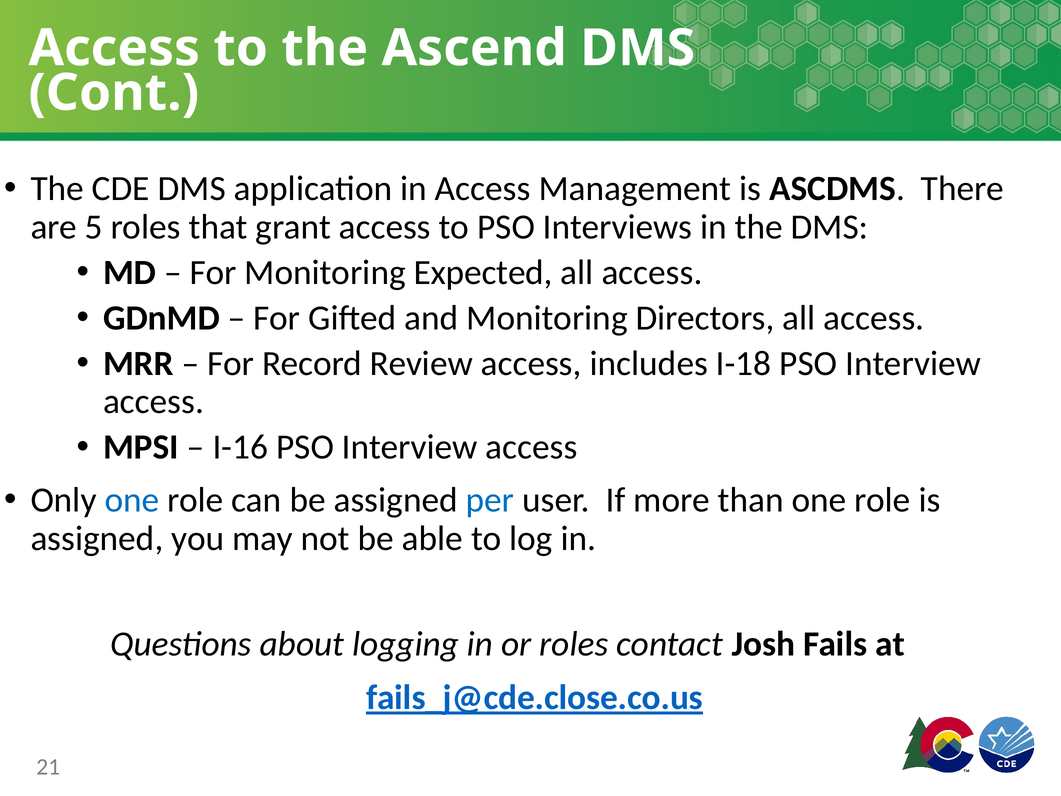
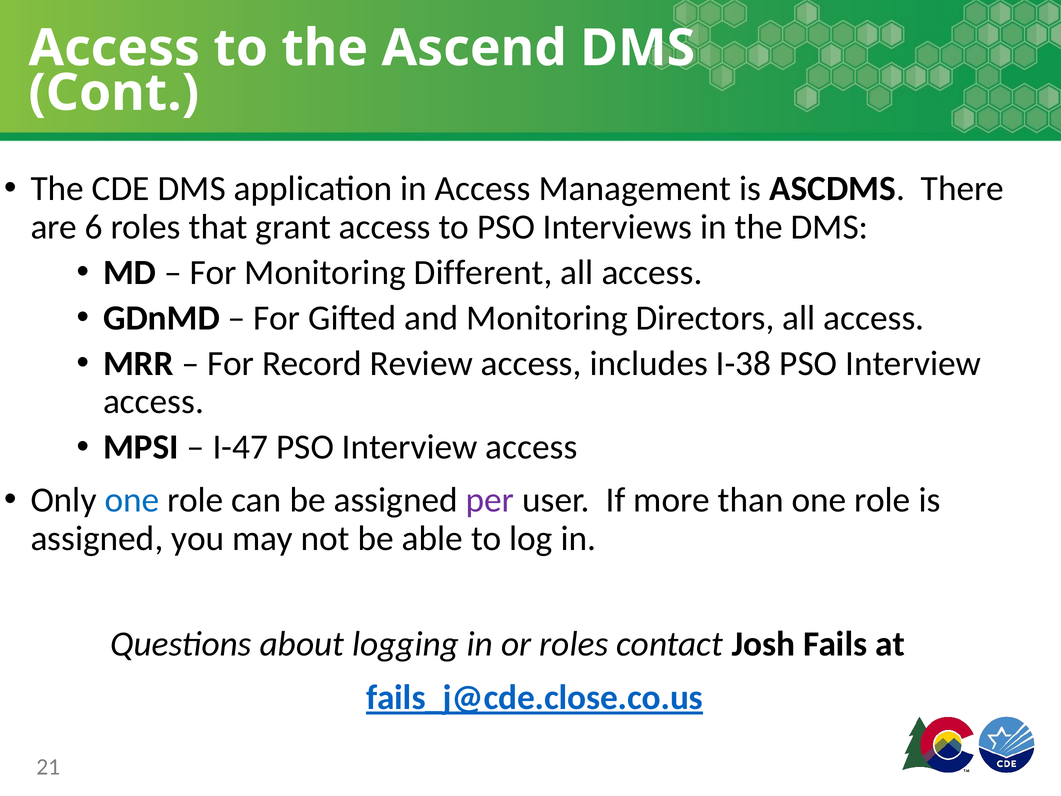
5: 5 -> 6 (94, 227)
Expected: Expected -> Different (483, 272)
I-18: I-18 -> I-38 (744, 363)
I-16: I-16 -> I-47 (240, 447)
per colour: blue -> purple (490, 500)
